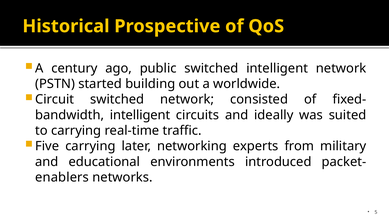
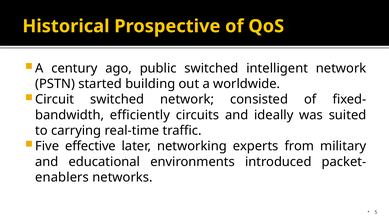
intelligent: intelligent -> efficiently (140, 115)
Five carrying: carrying -> effective (90, 146)
